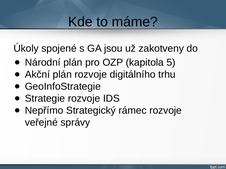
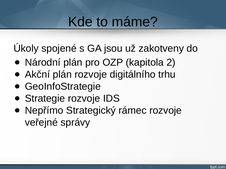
5: 5 -> 2 (171, 63)
